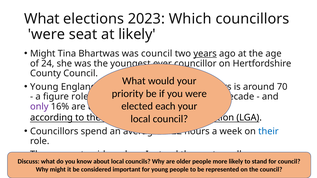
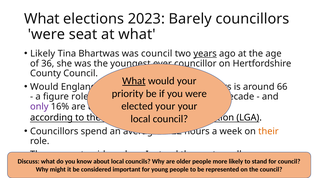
2023 Which: Which -> Barely (190, 19)
at likely: likely -> what (137, 34)
Might: Might -> Likely (43, 54)
24: 24 -> 36 (48, 64)
What underline: none -> present (134, 81)
Young: Young -> Would (44, 87)
70: 70 -> 66 (282, 87)
each: each -> your (165, 106)
their colour: blue -> orange (268, 131)
